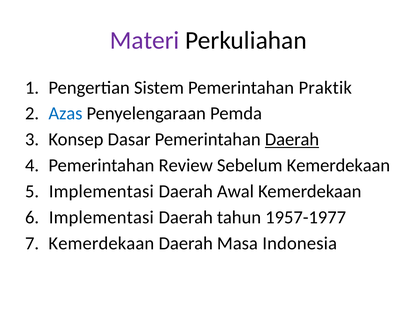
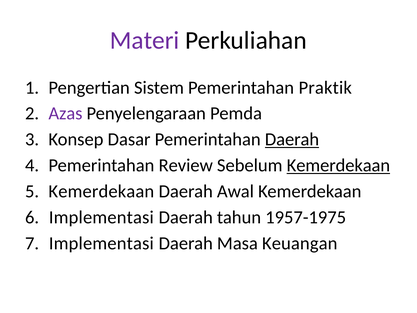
Azas colour: blue -> purple (65, 113)
Kemerdekaan underline: none -> present (338, 165)
Implementasi: Implementasi -> Kemerdekaan (101, 191)
1957-1977: 1957-1977 -> 1957-1975 (306, 217)
Kemerdekaan: Kemerdekaan -> Implementasi (101, 243)
Indonesia: Indonesia -> Keuangan (300, 243)
